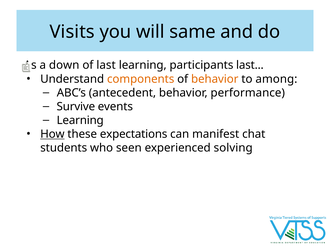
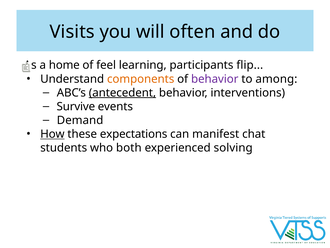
same: same -> often (192, 32)
down: down -> home (64, 65)
of last: last -> feel (106, 65)
participants last: last -> flip (250, 65)
behavior colour: orange -> purple (215, 79)
antecedent underline: none -> present (122, 93)
performance: performance -> interventions (248, 93)
Learning: Learning -> Demand (80, 120)
seen: seen -> both (129, 148)
